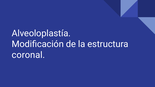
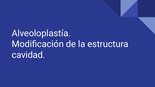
coronal: coronal -> cavidad (28, 55)
